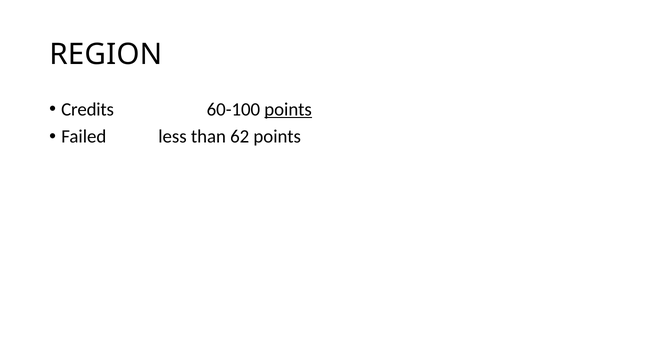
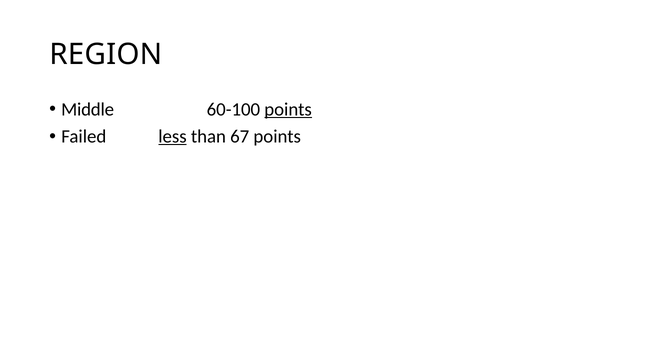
Credits: Credits -> Middle (88, 109)
less underline: none -> present (172, 136)
62: 62 -> 67 (240, 136)
